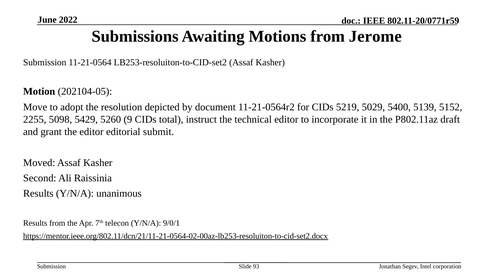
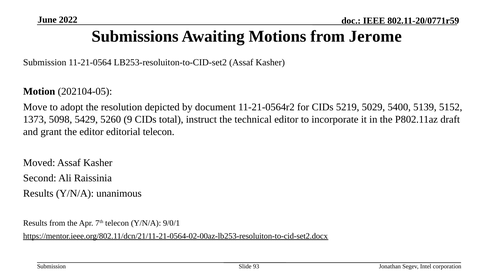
2255: 2255 -> 1373 (35, 119)
editorial submit: submit -> telecon (159, 132)
